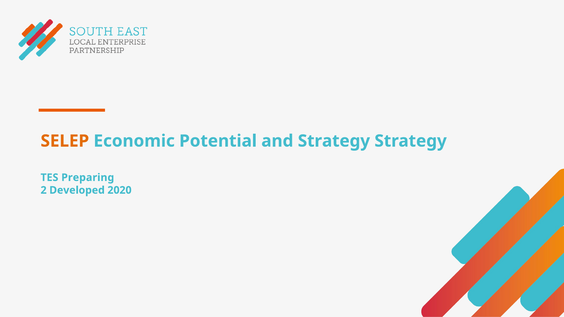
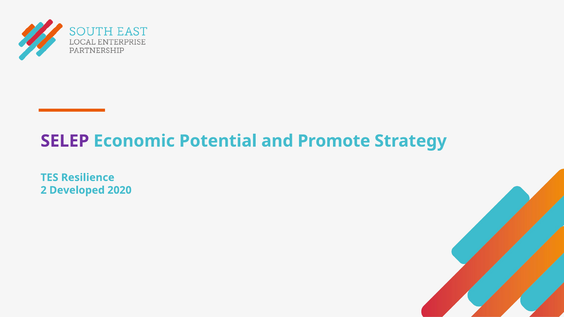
SELEP colour: orange -> purple (65, 141)
and Strategy: Strategy -> Promote (334, 141)
Preparing: Preparing -> Resilience (88, 178)
